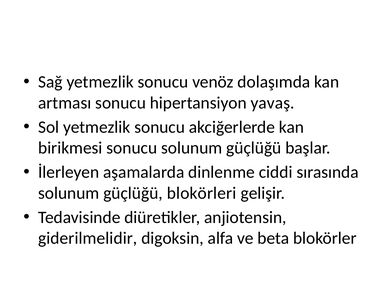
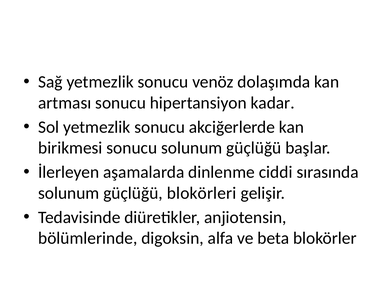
yavaş: yavaş -> kadar (273, 103)
giderilmelidir: giderilmelidir -> bölümlerinde (88, 238)
